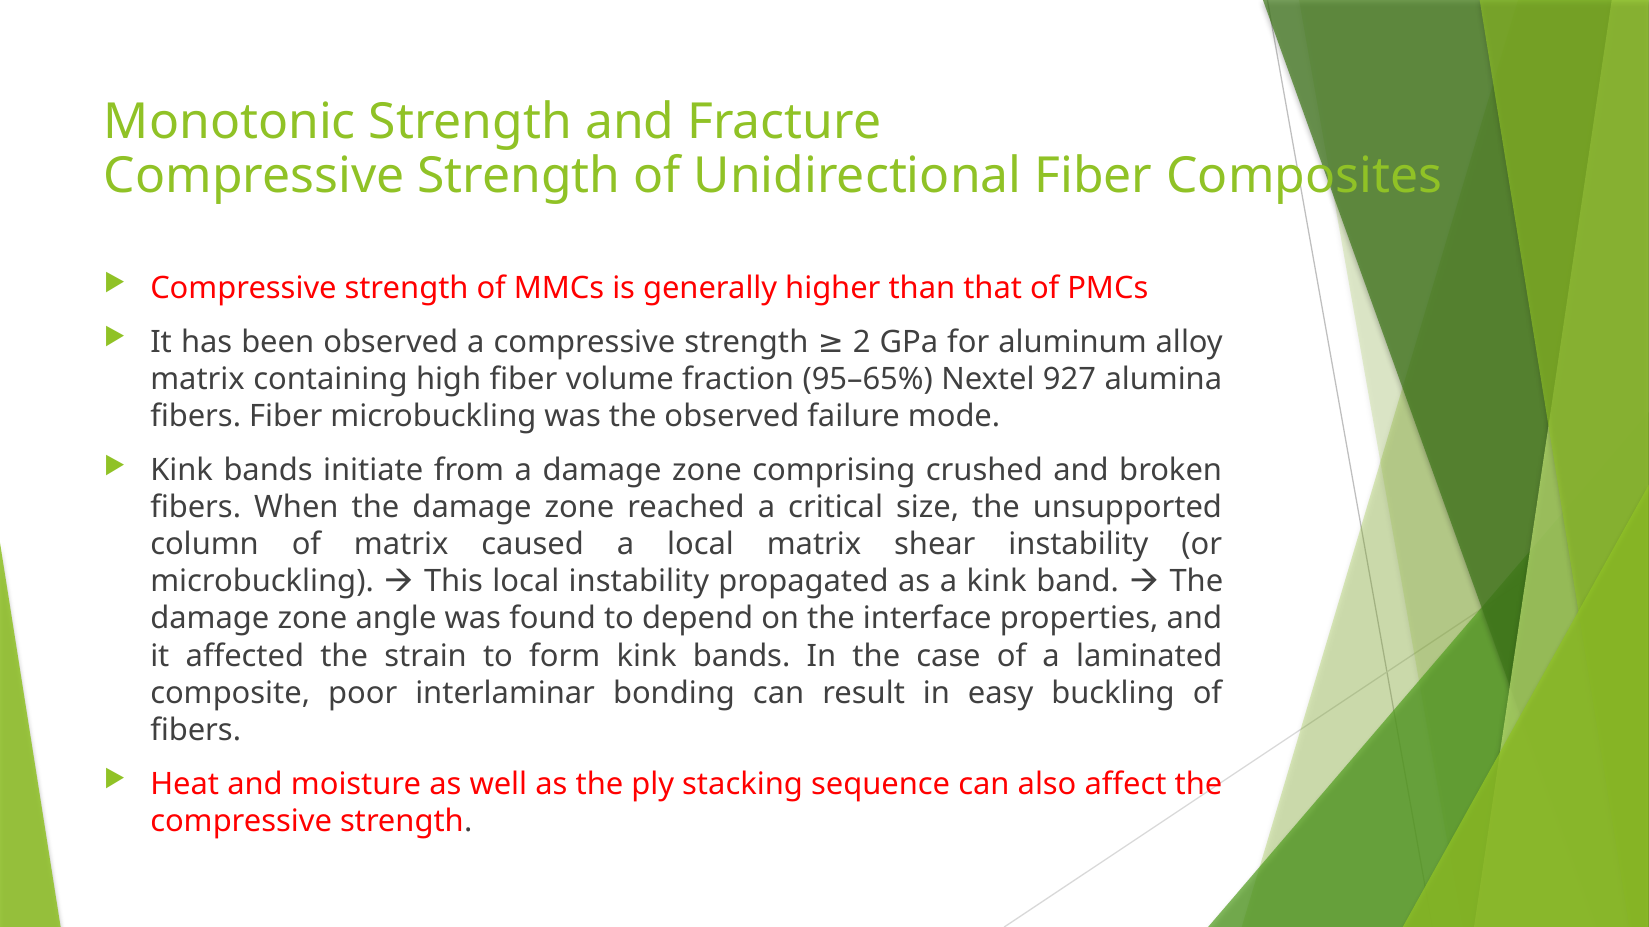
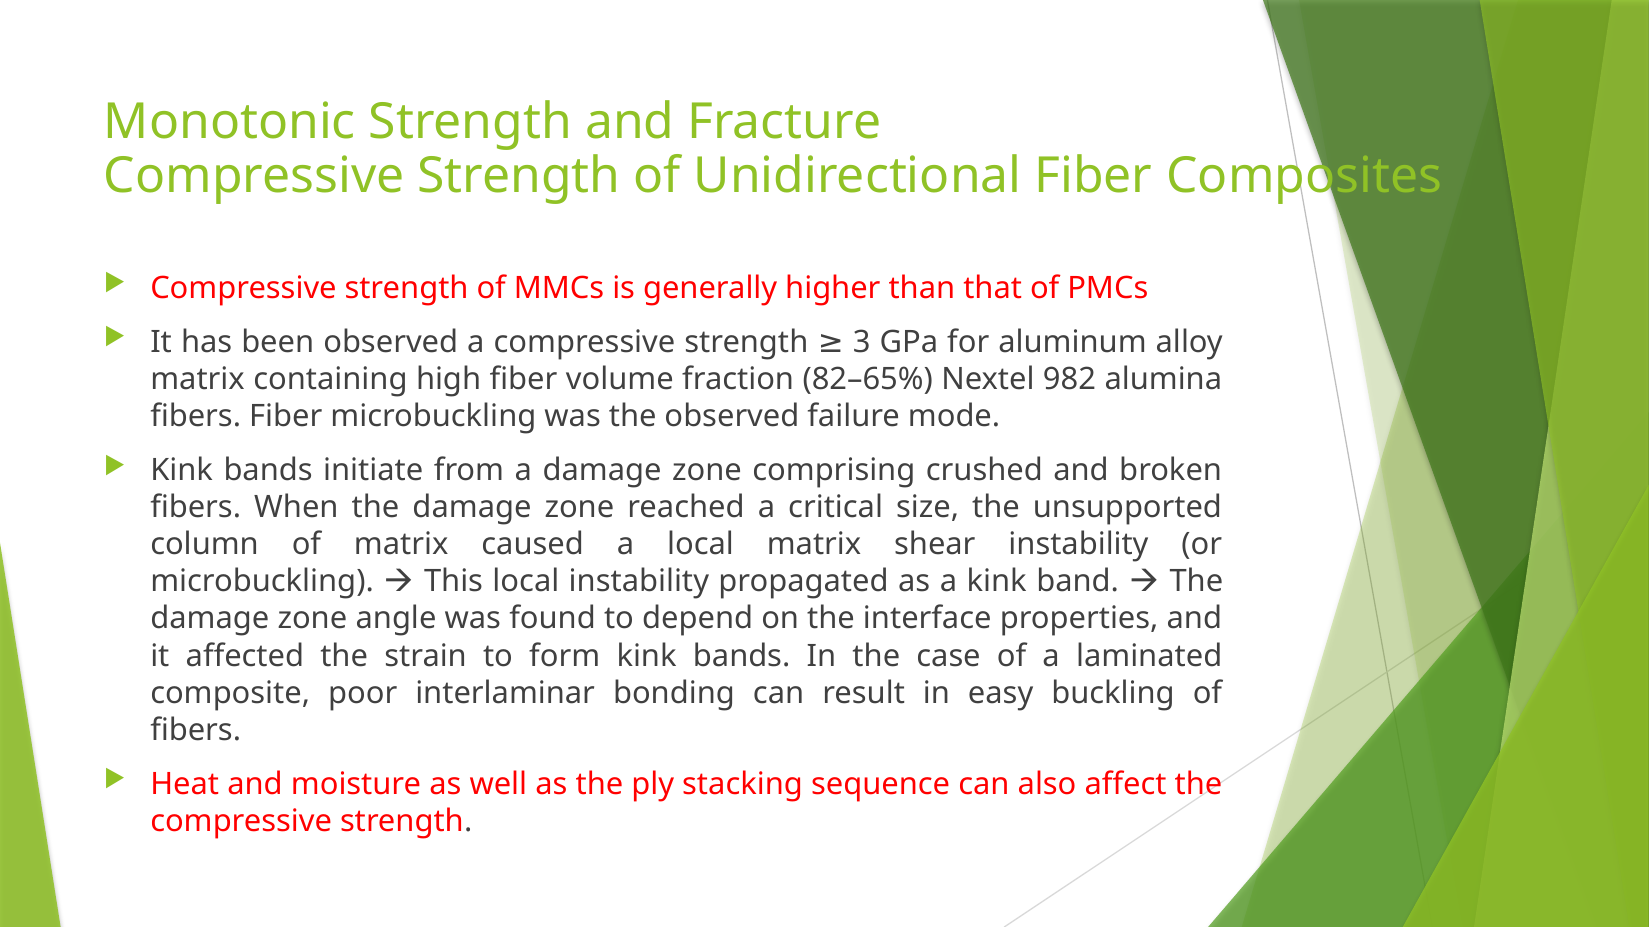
2: 2 -> 3 (862, 342)
95–65%: 95–65% -> 82–65% (868, 379)
927: 927 -> 982 (1069, 379)
